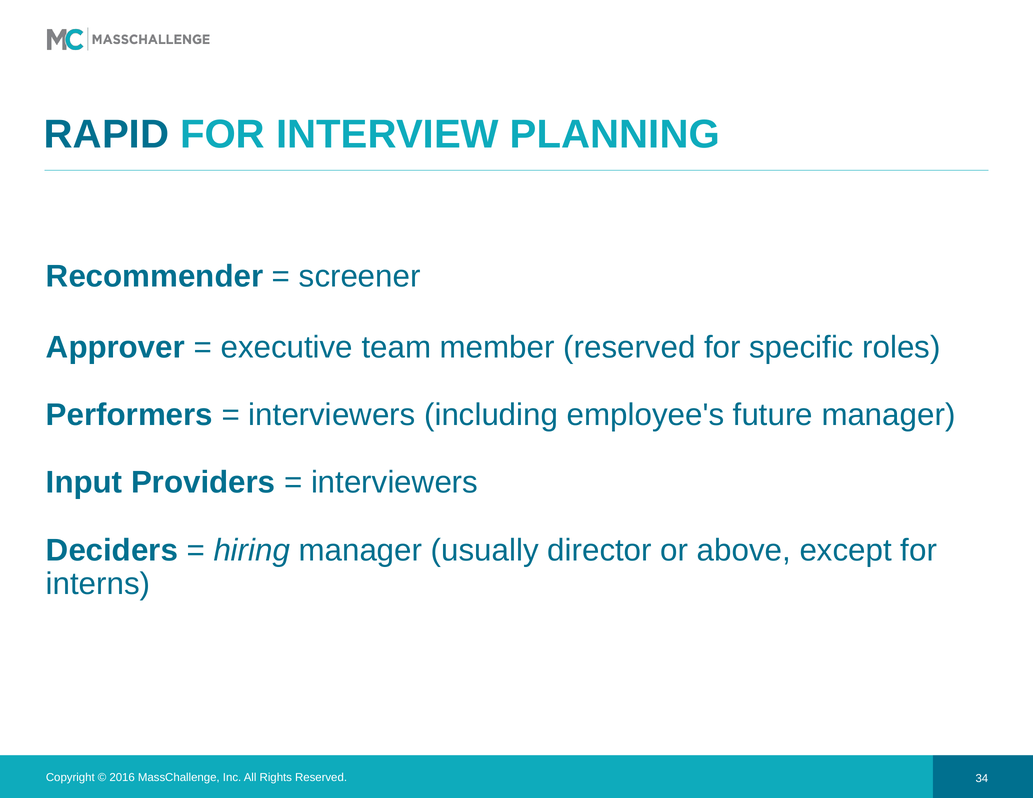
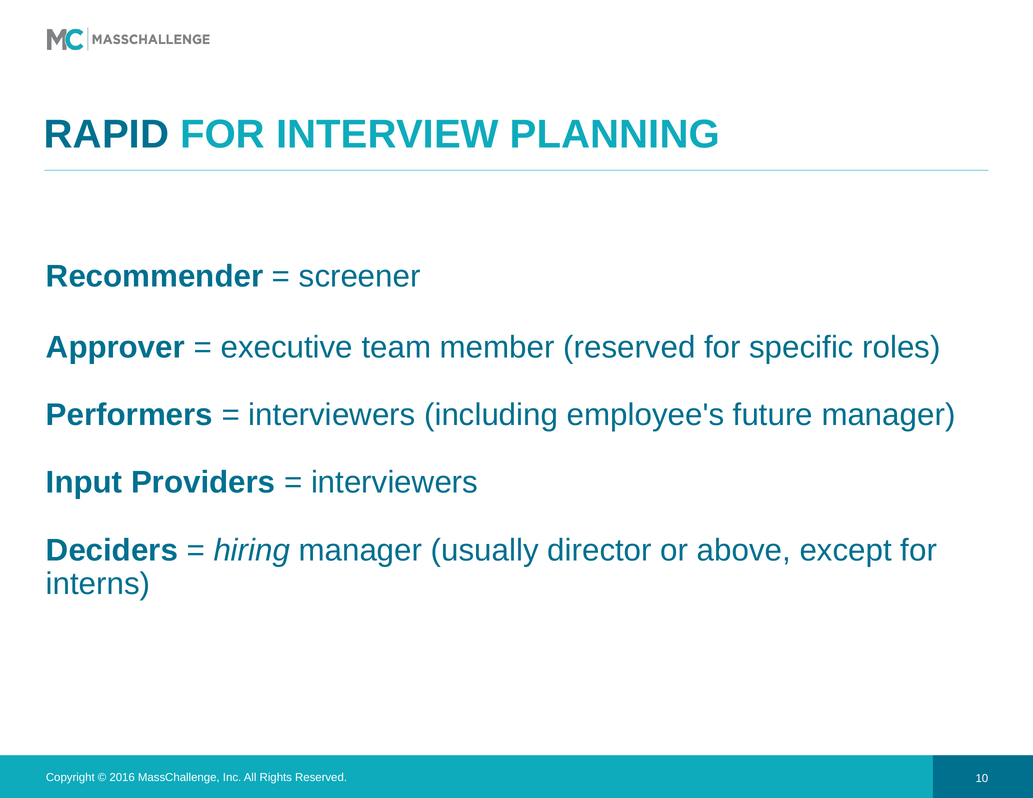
34: 34 -> 10 (982, 779)
